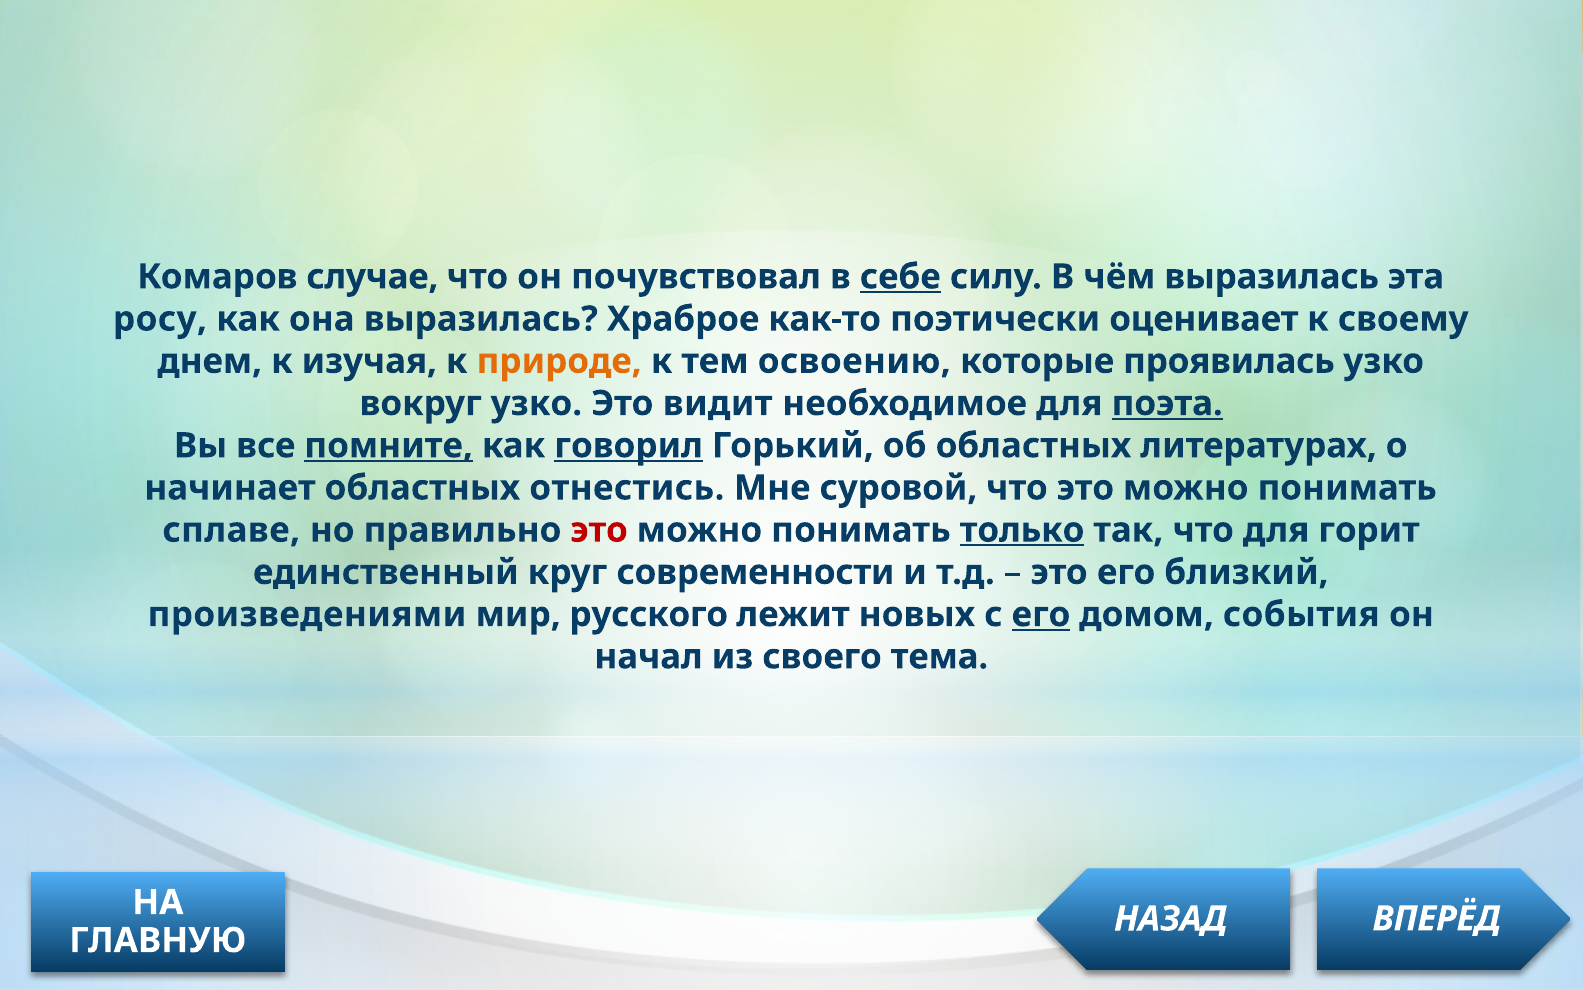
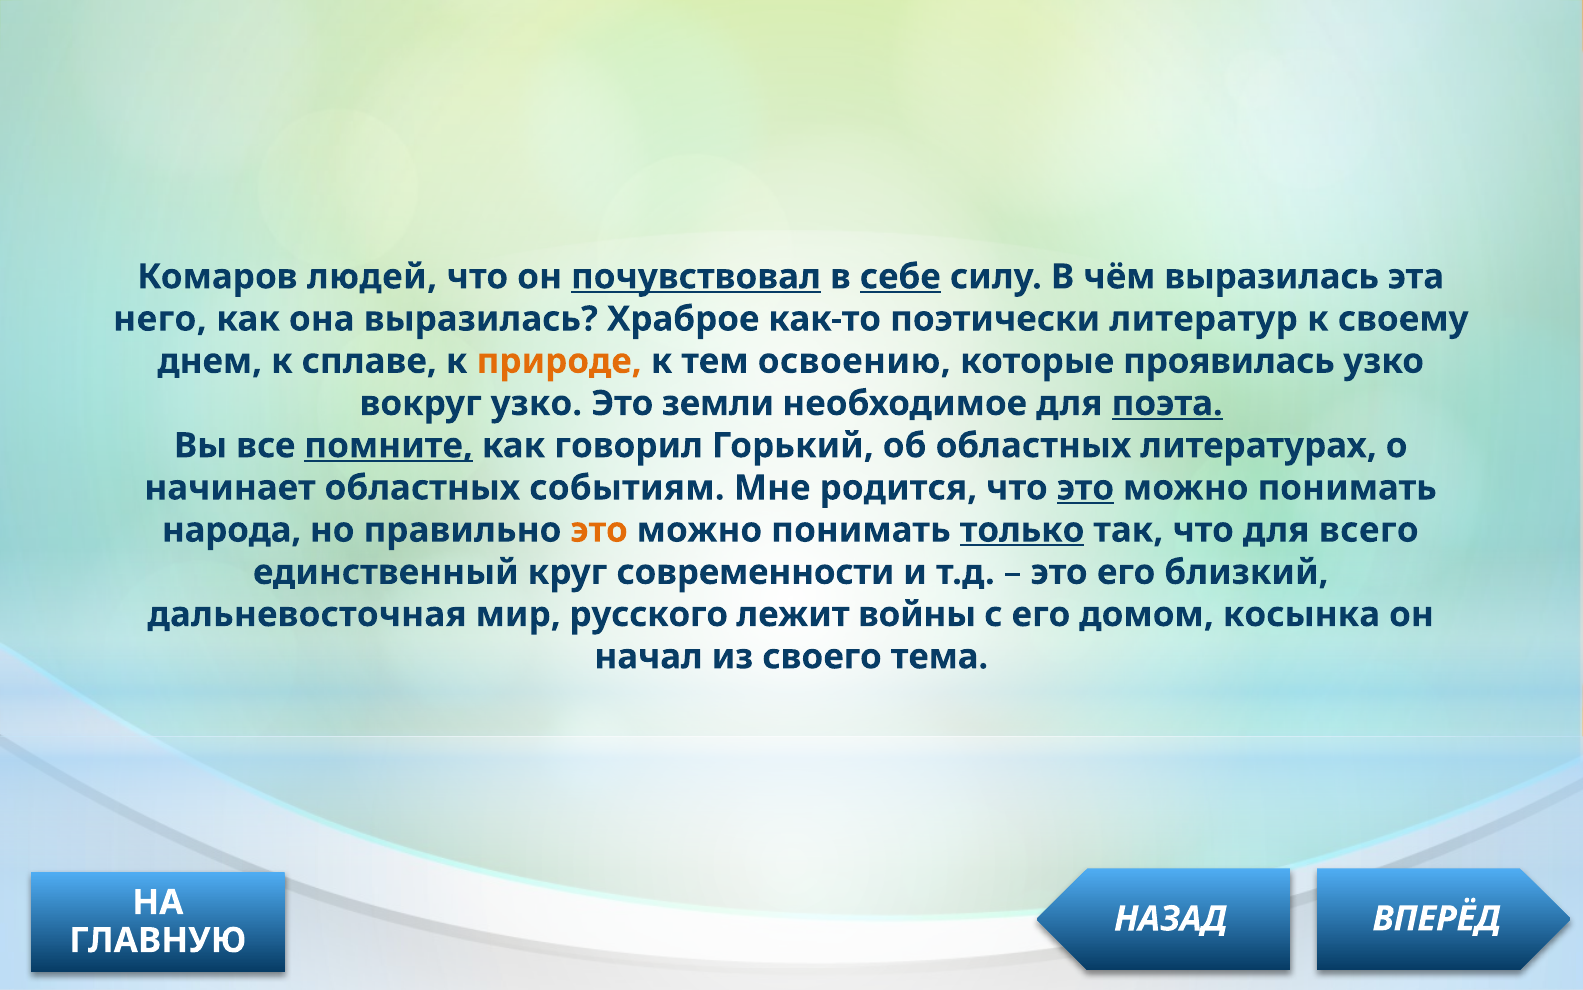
случае: случае -> людей (372, 277)
почувствовал underline: none -> present (696, 277)
росу: росу -> него (160, 319)
оценивает: оценивает -> литератур (1204, 319)
изучая: изучая -> сплаве (369, 361)
видит: видит -> земли (718, 403)
говорил underline: present -> none (629, 445)
отнестись: отнестись -> событиям (627, 488)
суровой: суровой -> родится (898, 488)
это underline: none -> present (1085, 488)
сплаве: сплаве -> народа (232, 530)
это colour: red -> orange (599, 530)
горит: горит -> всего (1369, 530)
произведениями: произведениями -> дальневосточная (307, 614)
новых: новых -> войны (917, 614)
его underline: present -> none (1041, 614)
события: события -> косынка (1301, 614)
